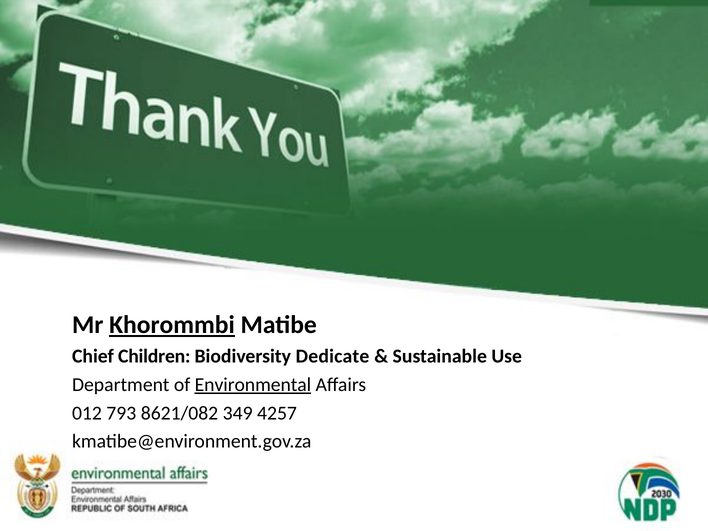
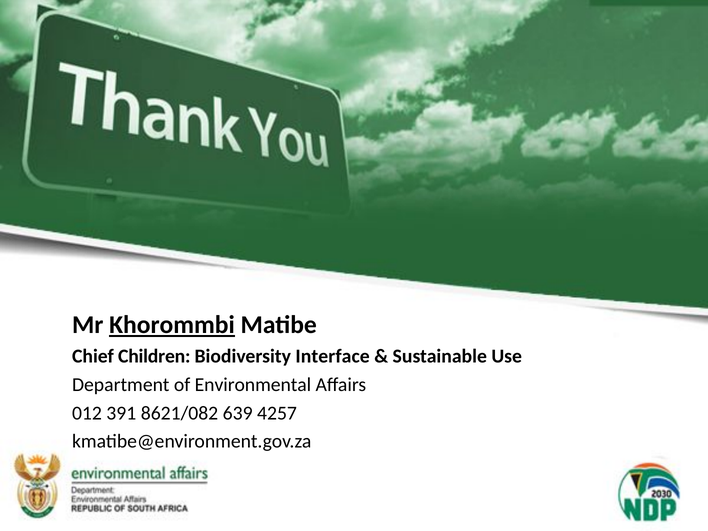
Dedicate: Dedicate -> Interface (333, 356)
Environmental underline: present -> none (253, 385)
793: 793 -> 391 (121, 413)
349: 349 -> 639 (238, 413)
